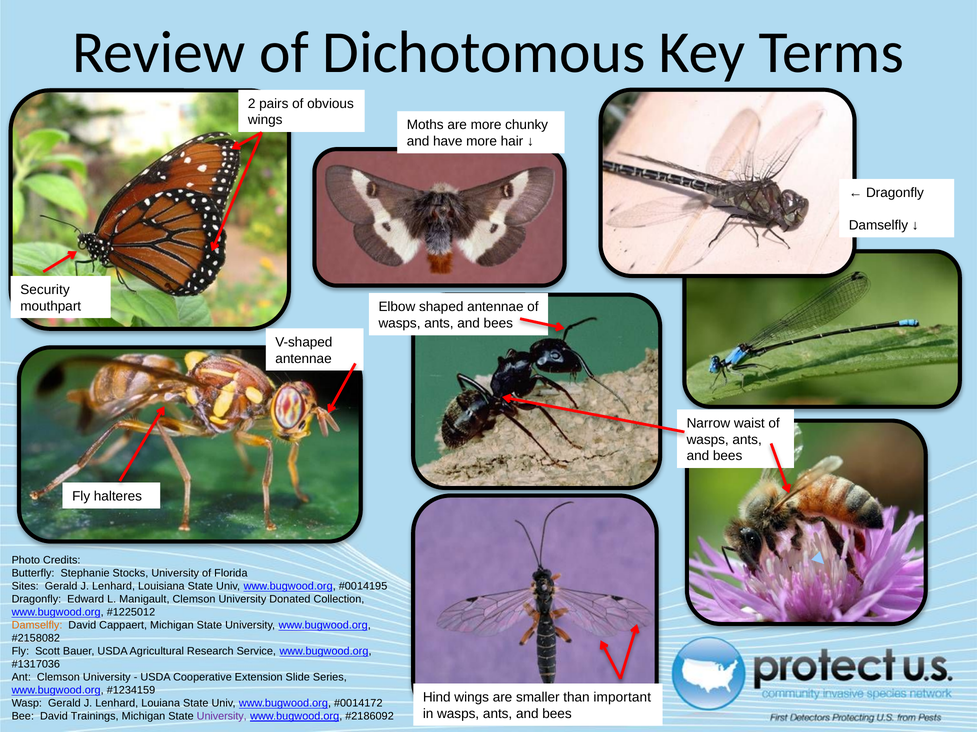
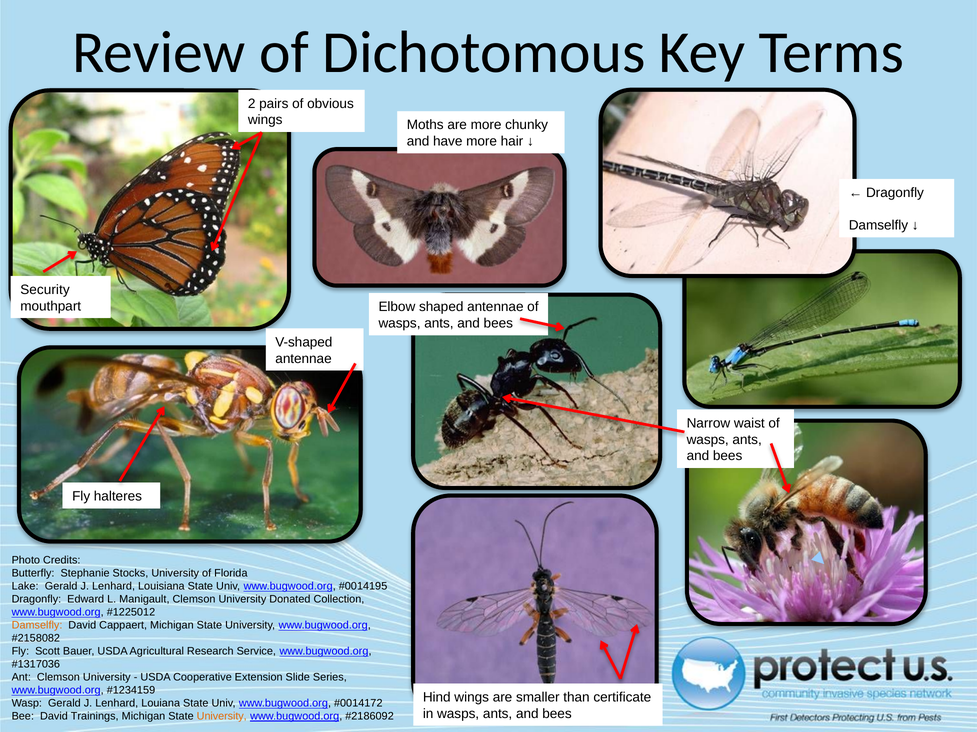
Sites: Sites -> Lake (25, 587)
important: important -> certificate (622, 698)
University colour: purple -> orange (222, 717)
